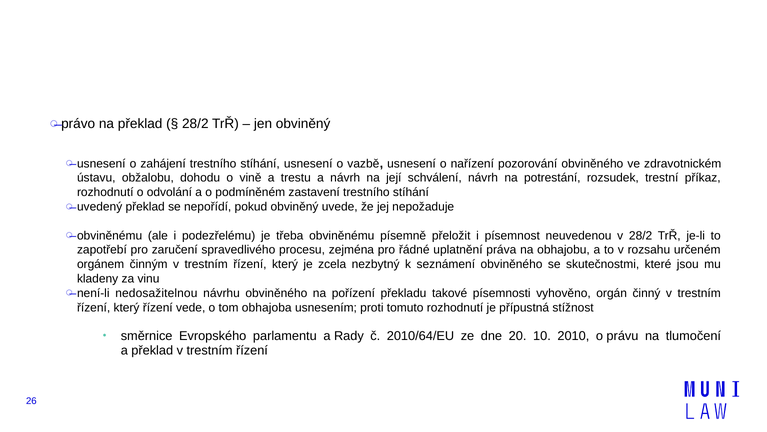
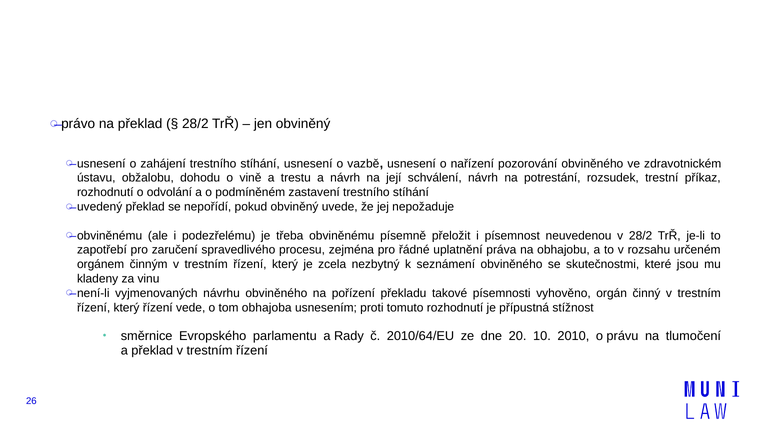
nedosažitelnou: nedosažitelnou -> vyjmenovaných (156, 293)
